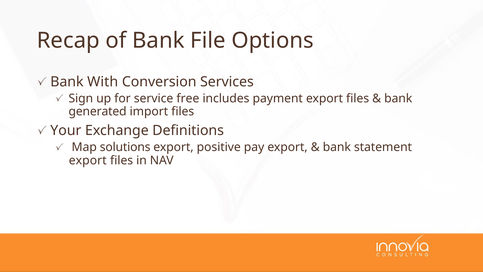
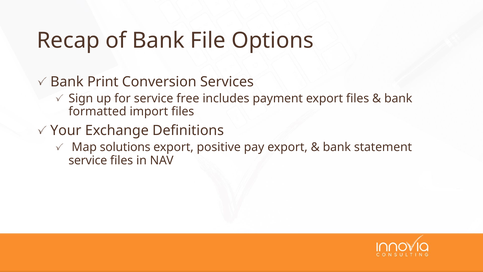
With: With -> Print (103, 82)
generated: generated -> formatted (97, 111)
export: export -> service (88, 160)
